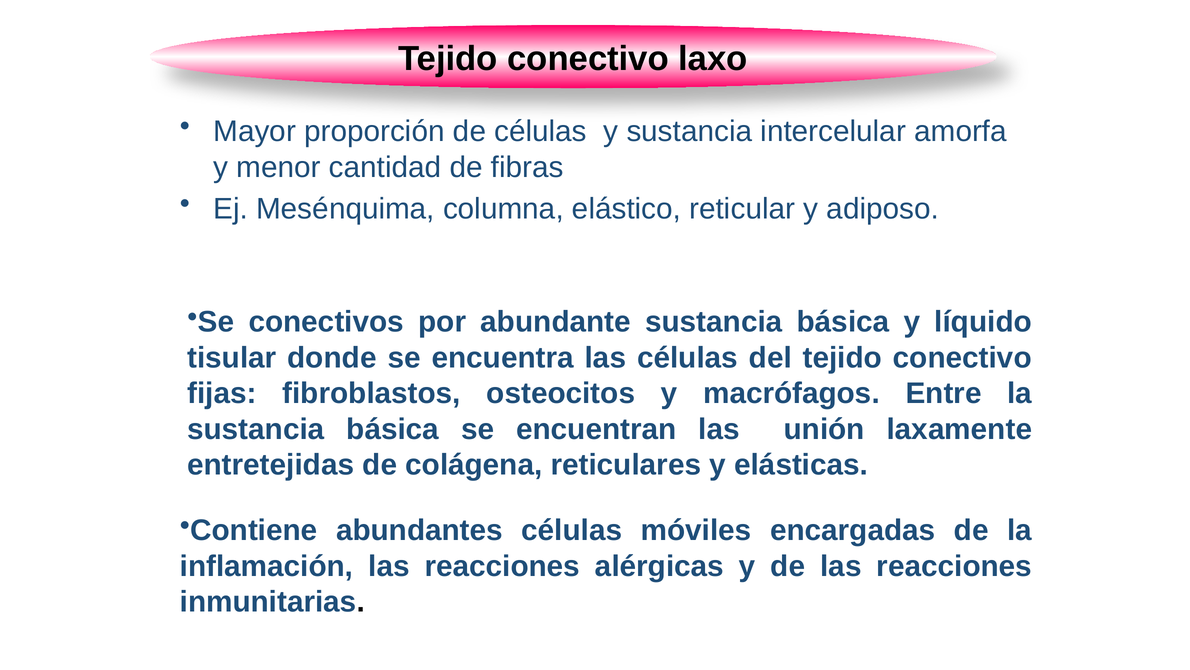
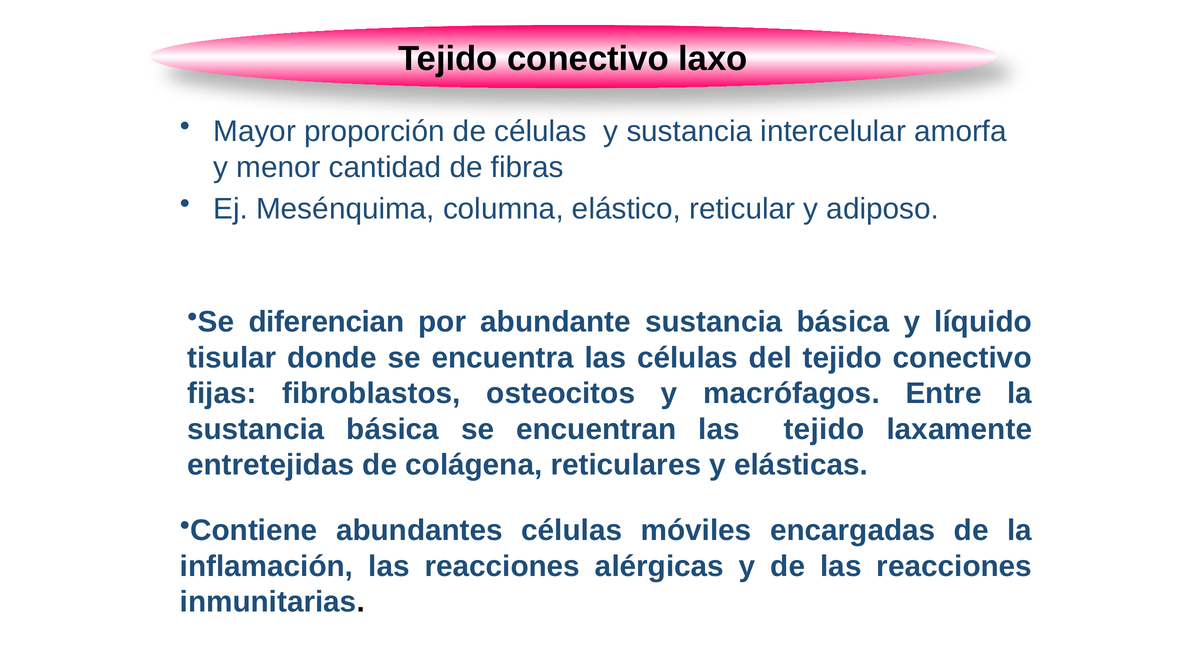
conectivos: conectivos -> diferencian (326, 322)
las unión: unión -> tejido (824, 429)
